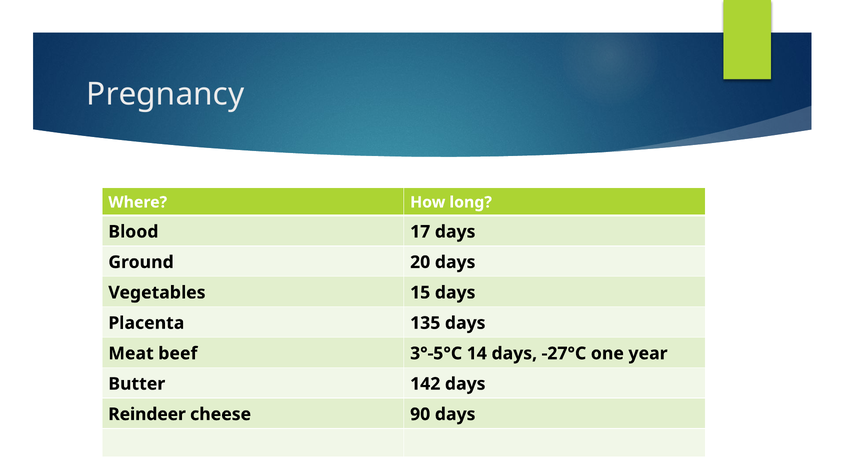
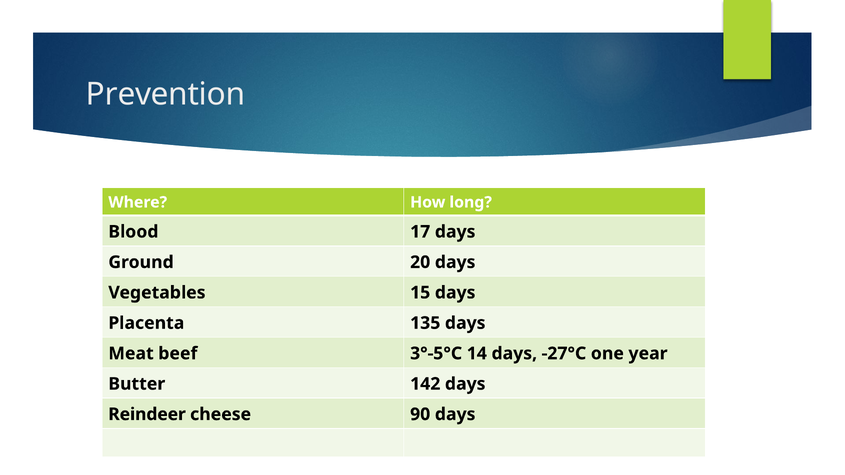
Pregnancy: Pregnancy -> Prevention (165, 94)
